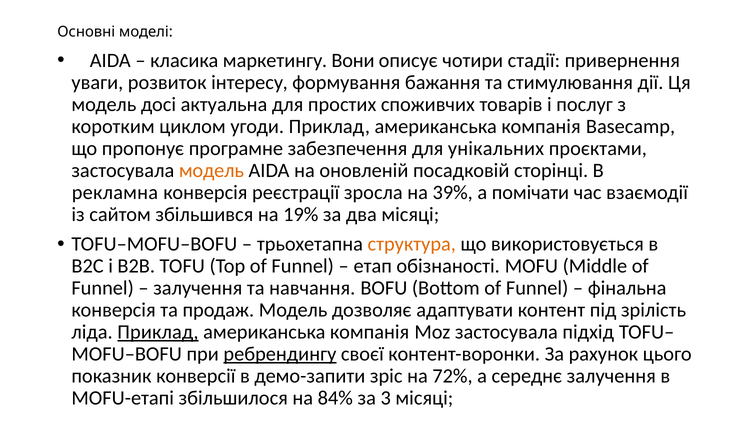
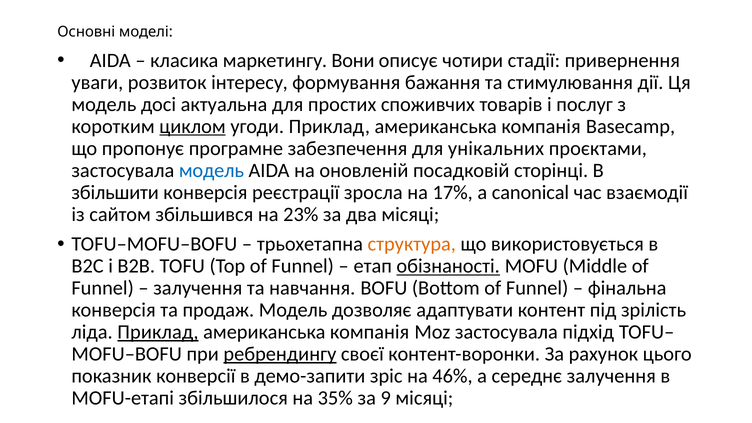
циклом underline: none -> present (193, 126)
модель colour: orange -> blue (211, 170)
рекламна: рекламна -> збільшити (115, 192)
39%: 39% -> 17% (453, 192)
помічати: помічати -> canonical (530, 192)
19%: 19% -> 23% (301, 214)
обізнаності underline: none -> present (448, 266)
72%: 72% -> 46% (452, 376)
84%: 84% -> 35% (335, 398)
3: 3 -> 9 (386, 398)
